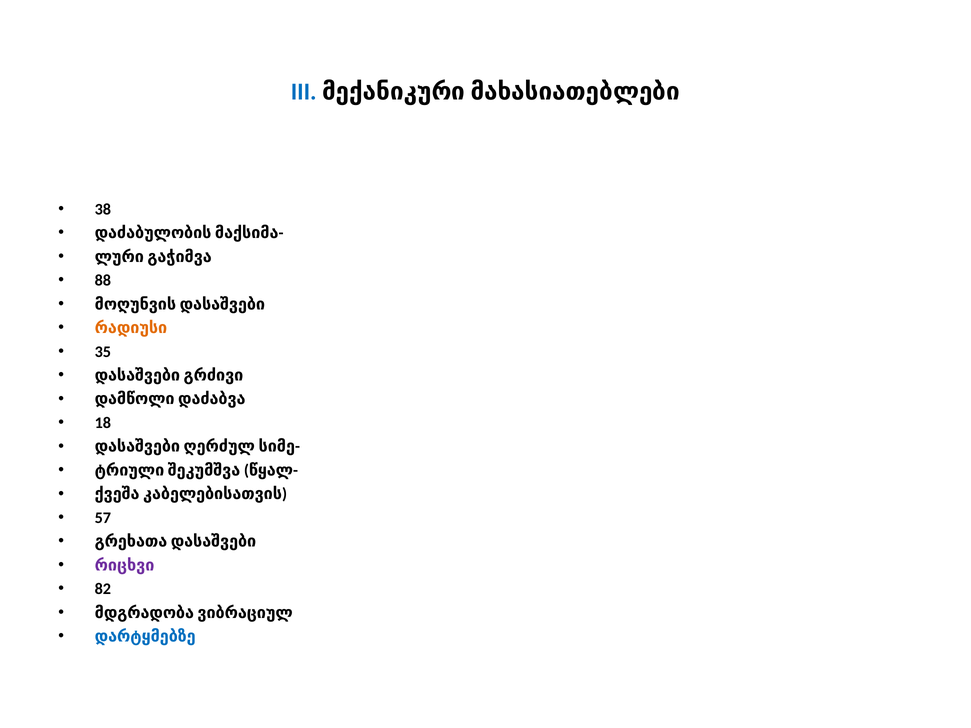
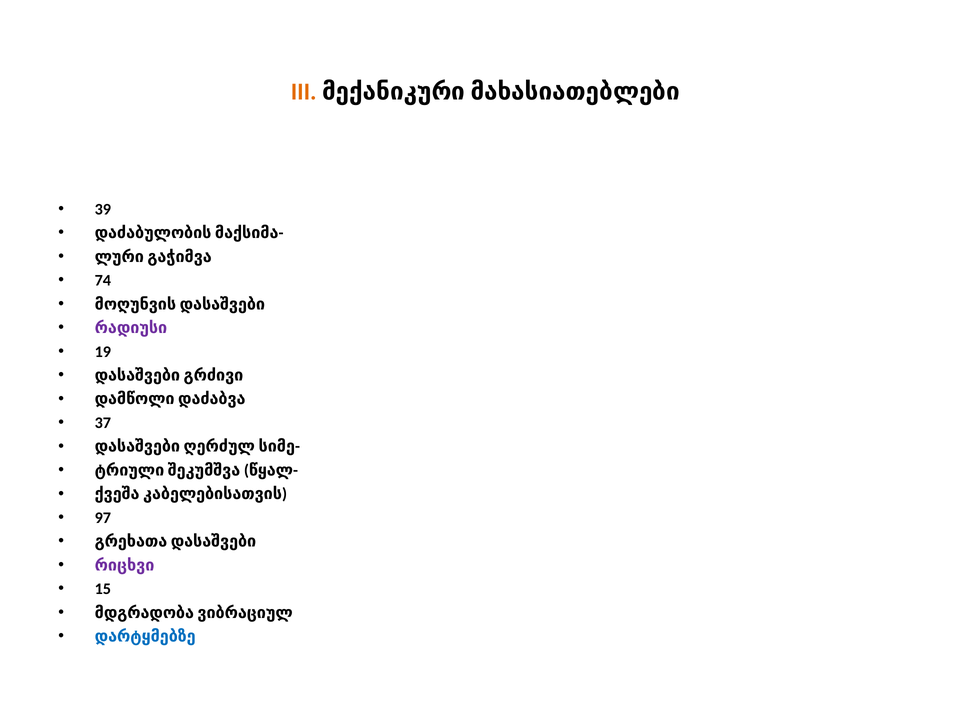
III colour: blue -> orange (304, 92)
38: 38 -> 39 (103, 209)
88: 88 -> 74 (103, 281)
რადიუსი colour: orange -> purple (131, 328)
35: 35 -> 19 (103, 352)
18: 18 -> 37 (103, 423)
57: 57 -> 97 (103, 518)
82: 82 -> 15 (103, 589)
